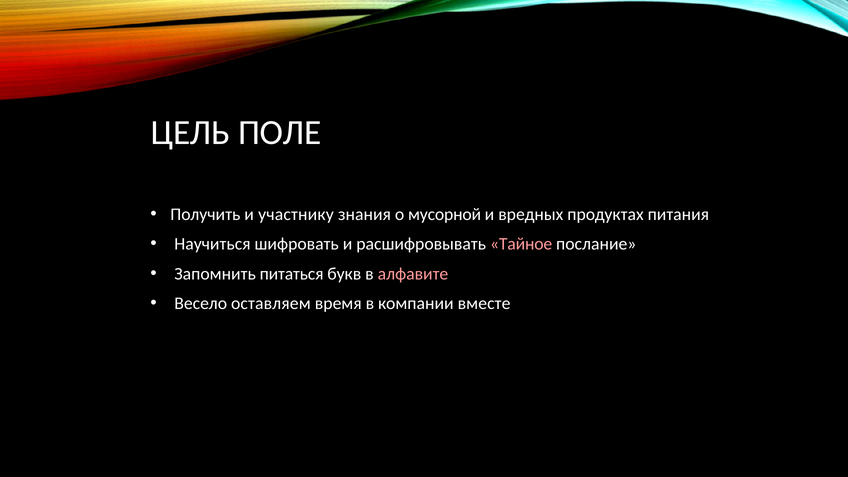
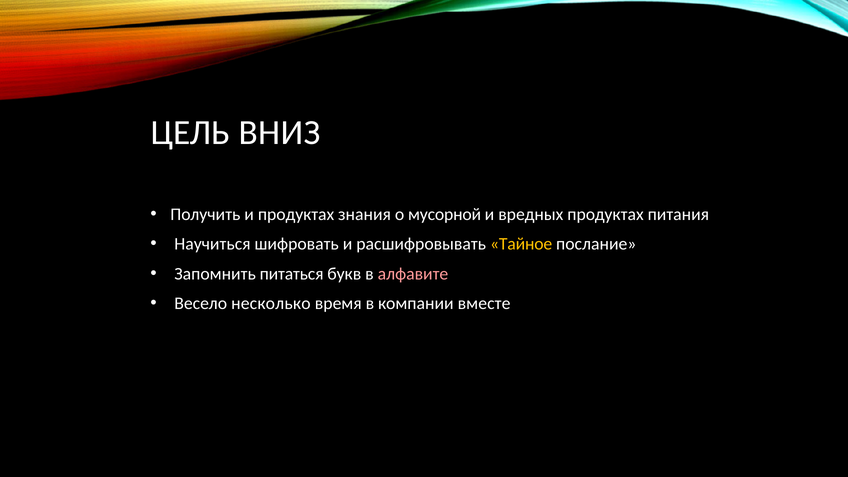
ПОЛЕ: ПОЛЕ -> ВНИЗ (279, 133)
и участнику: участнику -> продуктах (296, 214)
Тайное colour: pink -> yellow (521, 244)
оставляем: оставляем -> несколько (271, 303)
